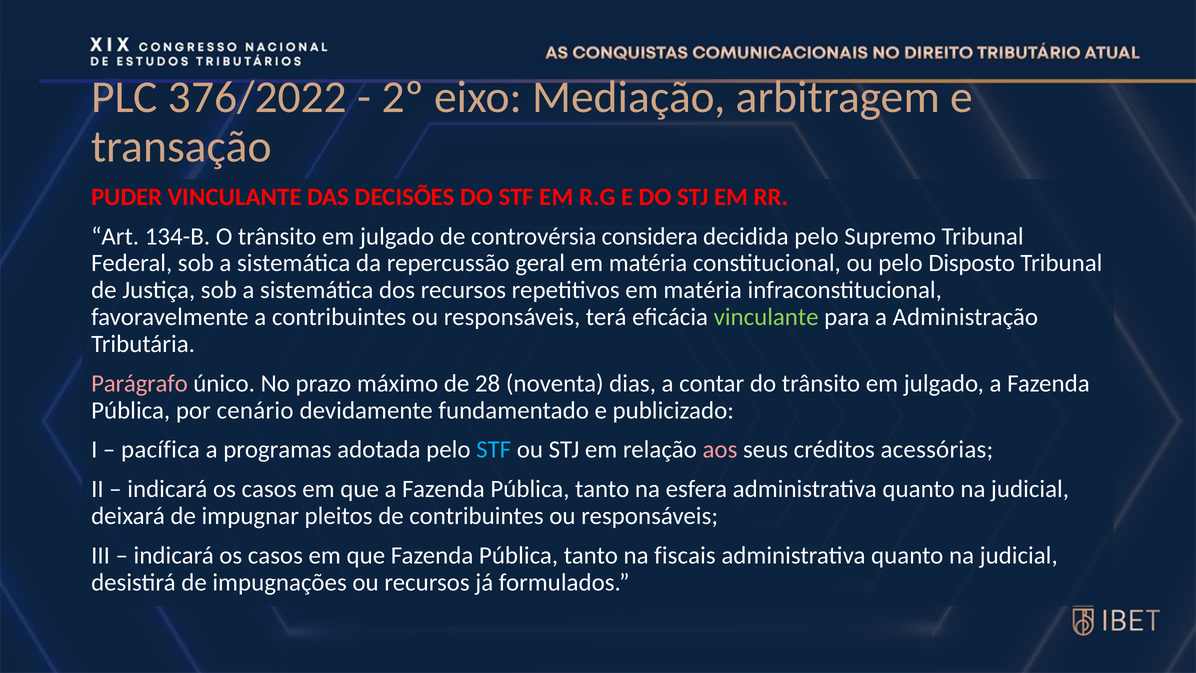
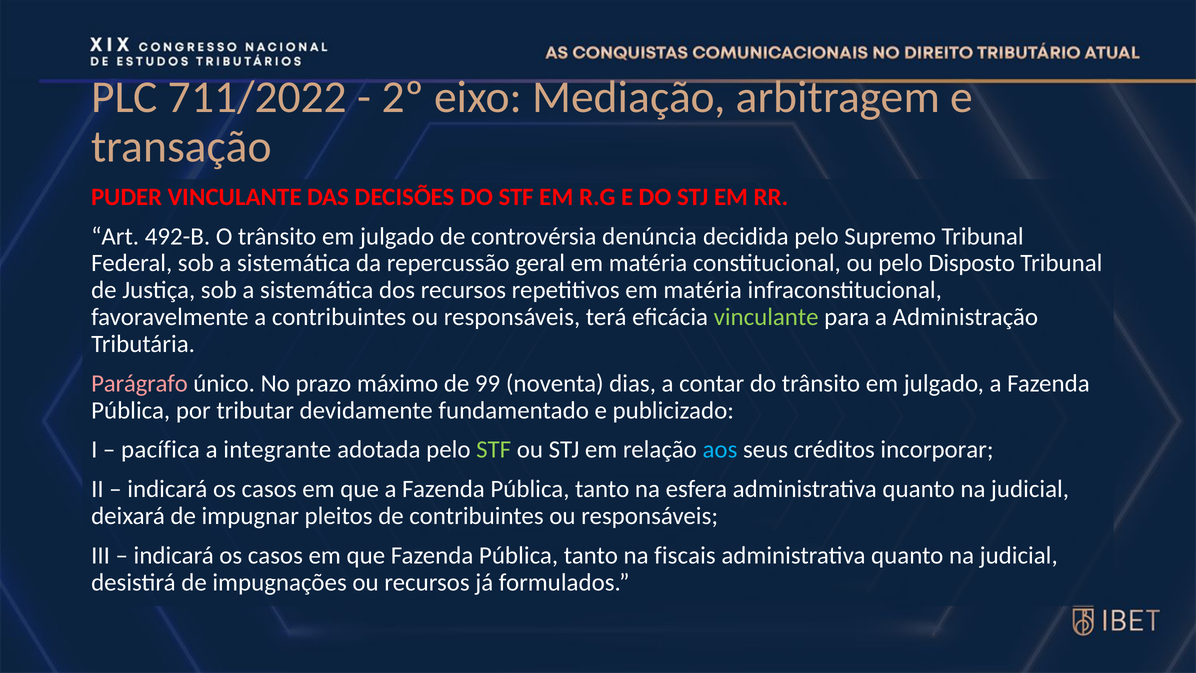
376/2022: 376/2022 -> 711/2022 (257, 97)
134-B: 134-B -> 492-B (178, 236)
considera: considera -> denúncia (650, 236)
28: 28 -> 99 (488, 383)
cenário: cenário -> tributar (255, 410)
programas: programas -> integrante (277, 450)
STF colour: light blue -> light green (494, 450)
aos colour: pink -> light blue (720, 450)
acessórias: acessórias -> incorporar (937, 450)
